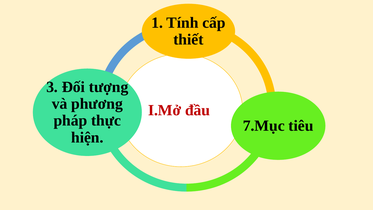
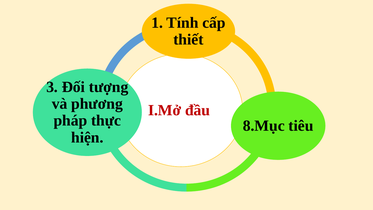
7.Mục: 7.Mục -> 8.Mục (264, 126)
